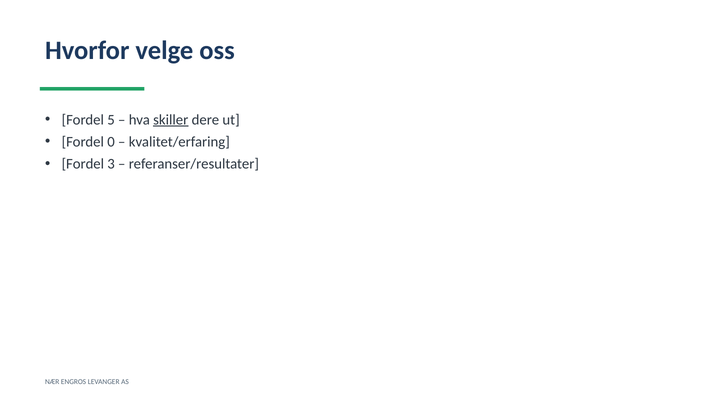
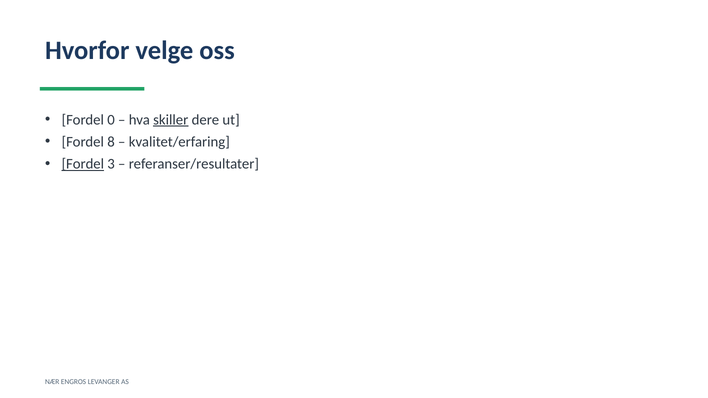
5: 5 -> 0 (111, 120)
0: 0 -> 8 (111, 142)
Fordel underline: none -> present (83, 164)
